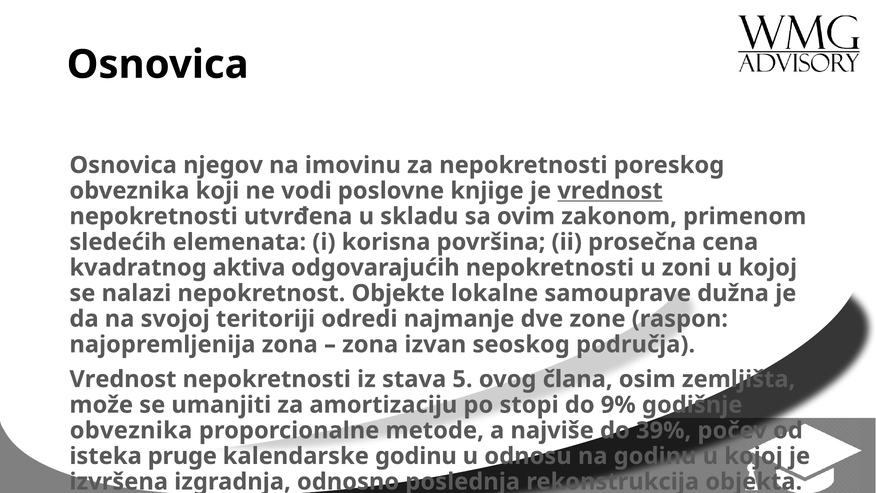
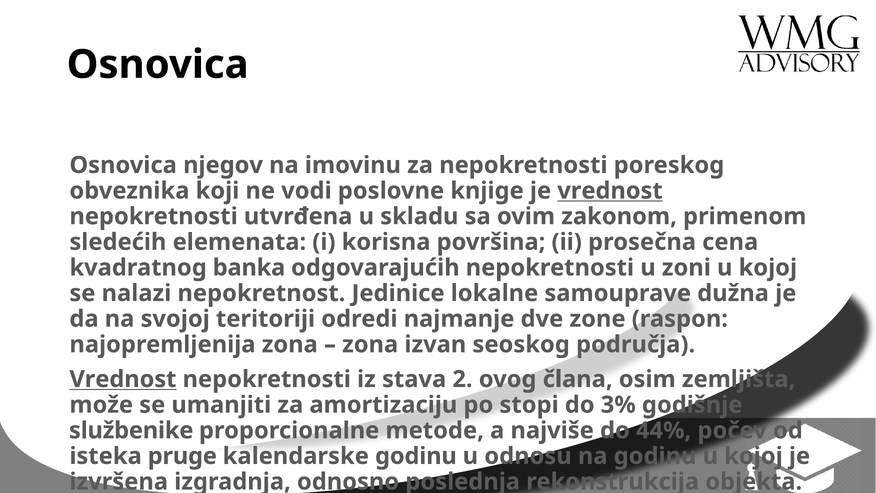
aktiva: aktiva -> banka (249, 268)
Objekte: Objekte -> Jedinice (398, 293)
Vrednost underline: none -> present (123, 379)
5: 5 -> 2 (462, 379)
9%: 9% -> 3% (618, 405)
obveznika: obveznika -> službenike (131, 430)
39%: 39% -> 44% (664, 430)
